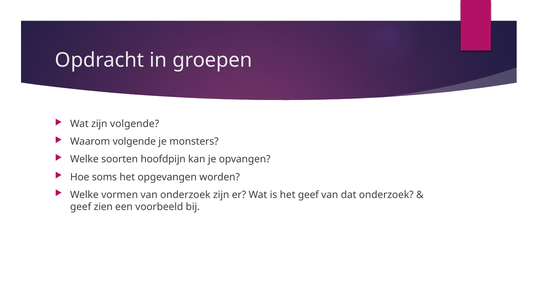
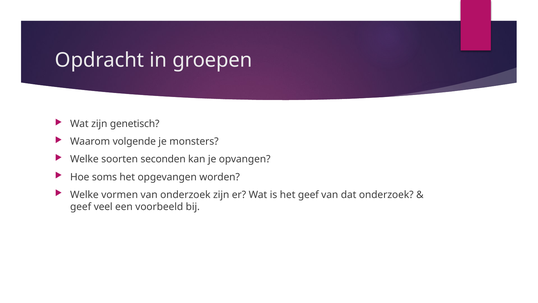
zijn volgende: volgende -> genetisch (135, 124)
hoofdpijn: hoofdpijn -> seconden (163, 159)
zien: zien -> veel (103, 207)
